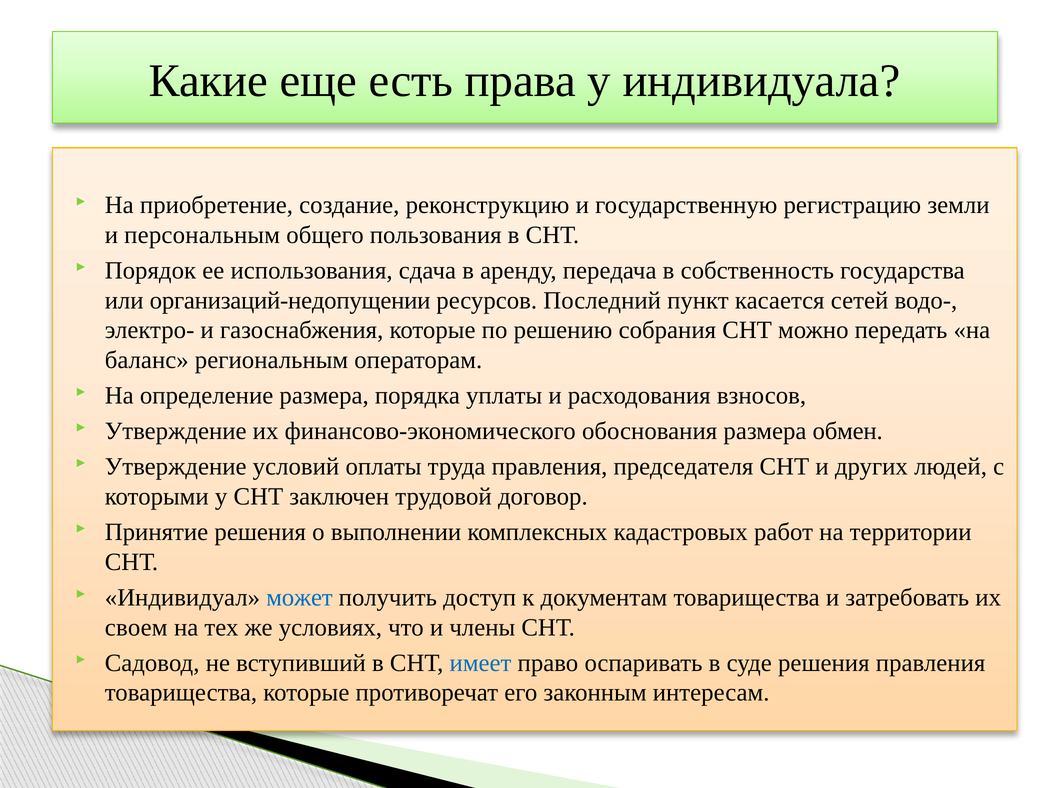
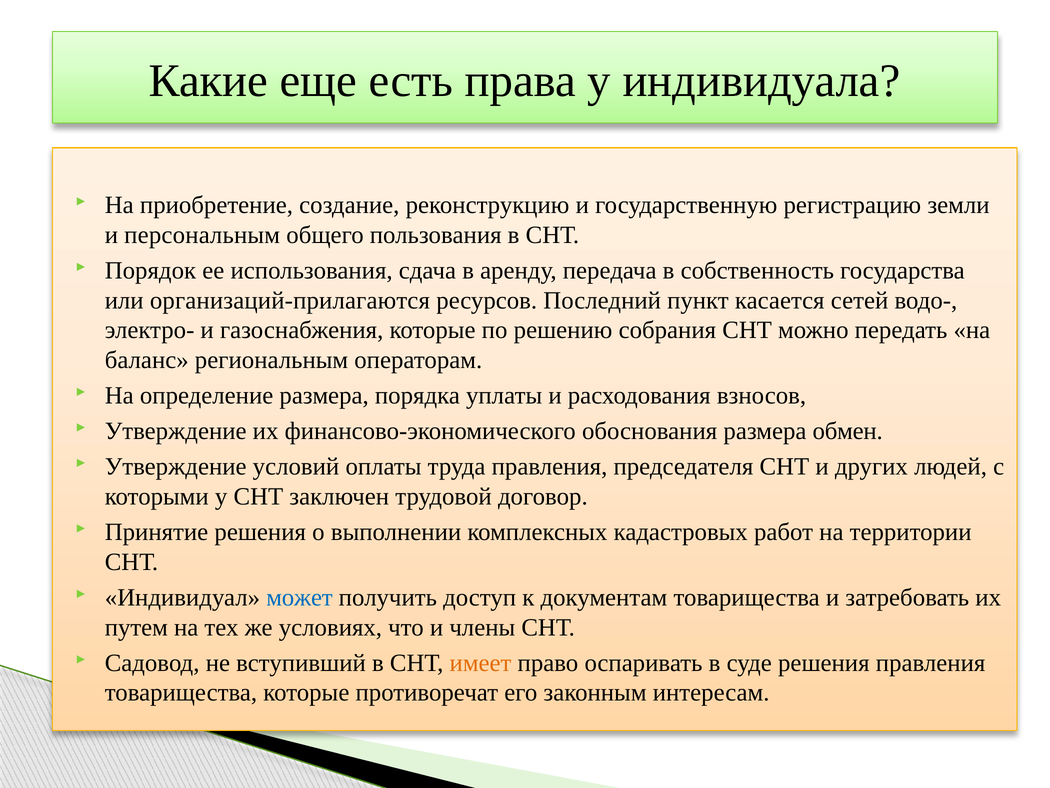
организаций-недопущении: организаций-недопущении -> организаций-прилагаются (290, 300)
своем: своем -> путем (136, 627)
имеет colour: blue -> orange (481, 663)
